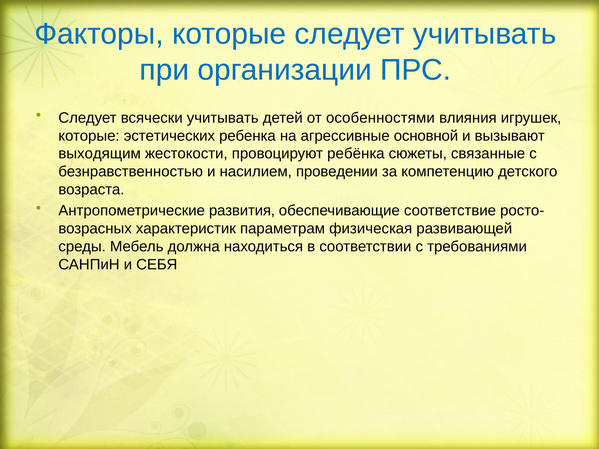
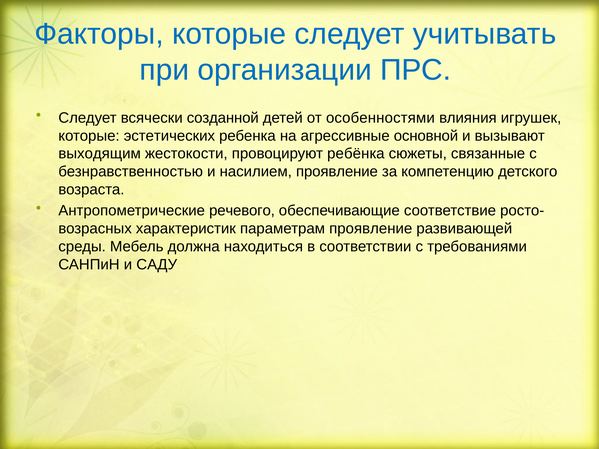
всячески учитывать: учитывать -> созданной (223, 118)
насилием проведении: проведении -> проявление (337, 172)
развития: развития -> речевого (242, 211)
параметрам физическая: физическая -> проявление (371, 229)
СЕБЯ: СЕБЯ -> САДУ (157, 265)
